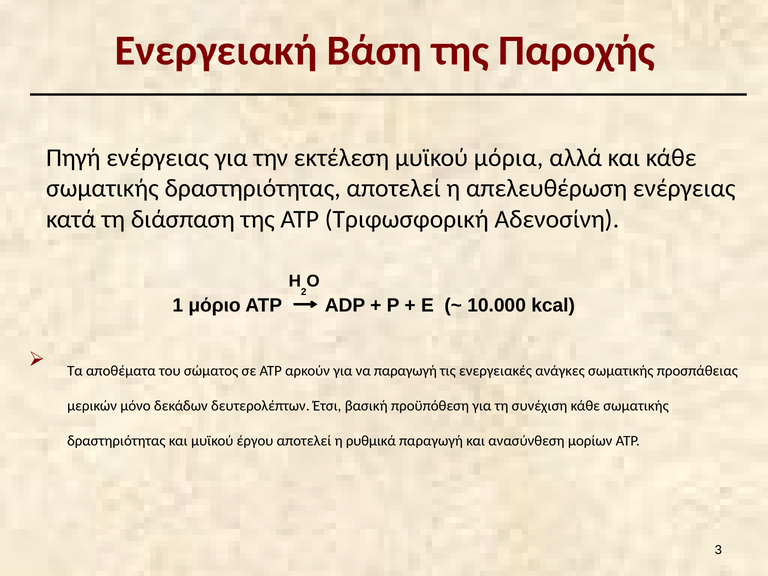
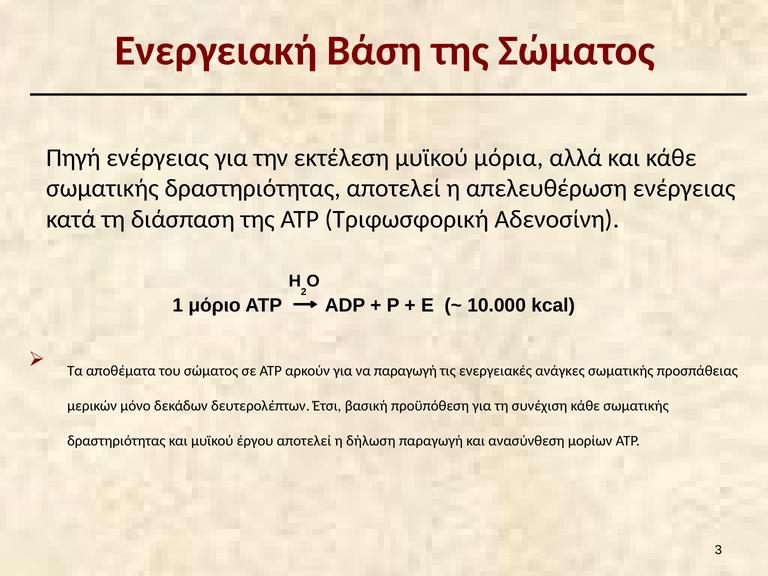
της Παροχής: Παροχής -> Σώματος (577, 51)
ρυθμικά: ρυθμικά -> δήλωση (371, 441)
